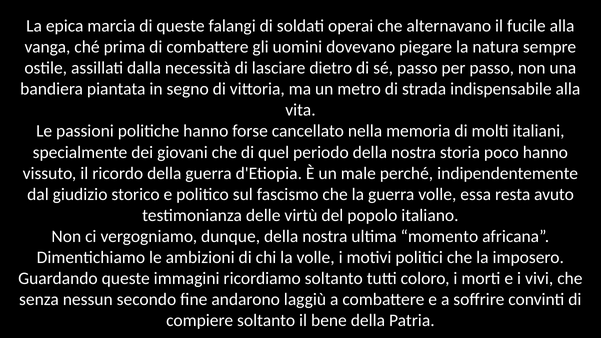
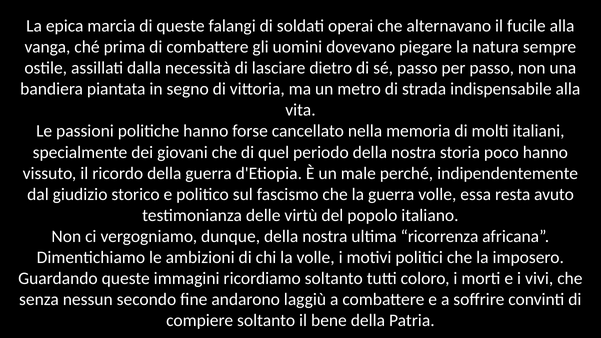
momento: momento -> ricorrenza (440, 236)
